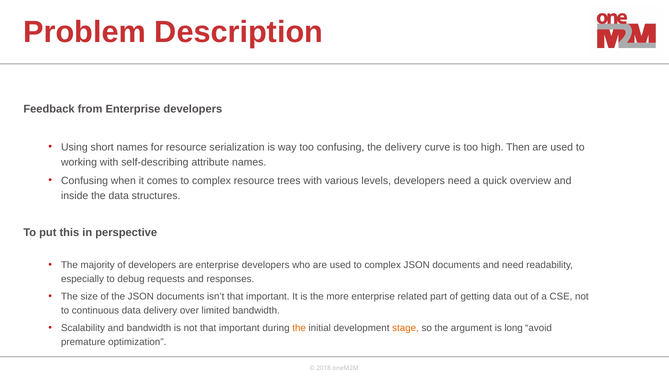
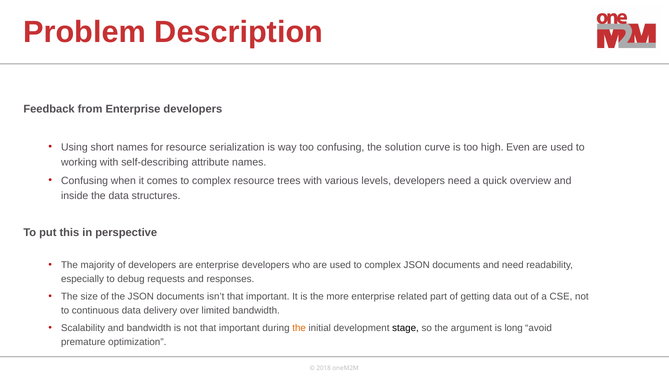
the delivery: delivery -> solution (403, 147)
Then: Then -> Even (518, 147)
stage colour: orange -> black (406, 328)
